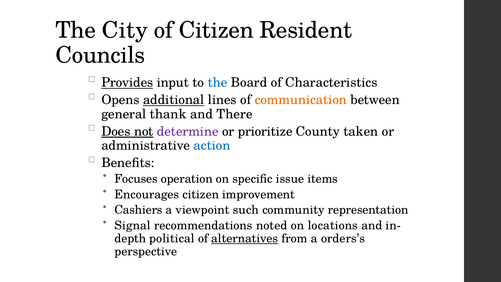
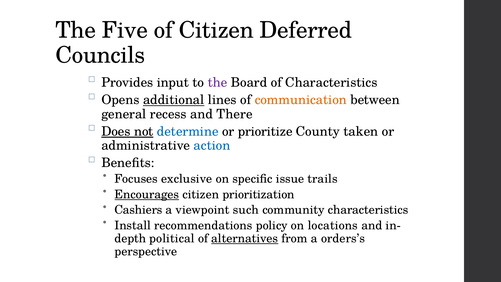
City: City -> Five (125, 30)
Resident: Resident -> Deferred (306, 30)
Provides underline: present -> none (127, 83)
the colour: blue -> purple (218, 83)
thank: thank -> recess (168, 114)
determine colour: purple -> blue (188, 131)
operation: operation -> exclusive (187, 179)
items: items -> trails (323, 179)
Encourages underline: none -> present (147, 194)
improvement: improvement -> prioritization (258, 194)
community representation: representation -> characteristics (368, 210)
Signal: Signal -> Install (133, 225)
noted: noted -> policy (272, 225)
